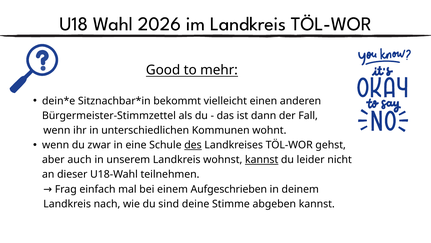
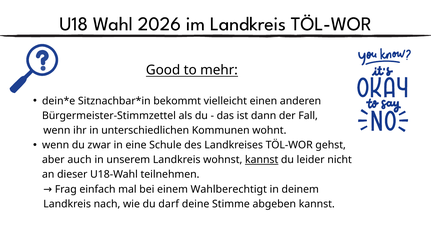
des underline: present -> none (193, 145)
Aufgeschrieben: Aufgeschrieben -> Wahlberechtigt (229, 189)
sind: sind -> darf (169, 203)
